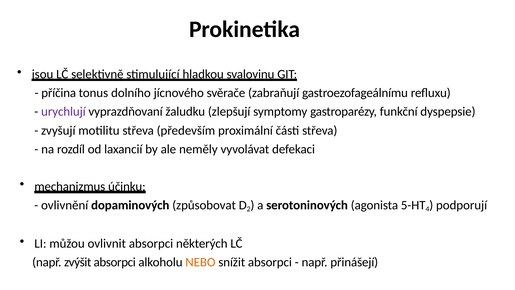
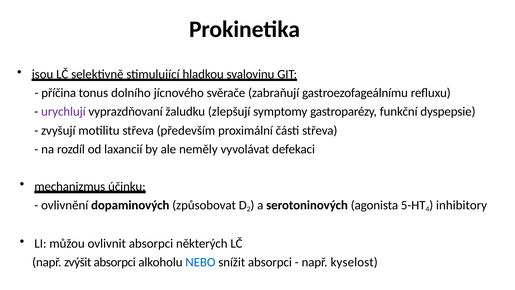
podporují: podporují -> inhibitory (462, 205)
NEBO colour: orange -> blue (200, 262)
přinášejí: přinášejí -> kyselost (354, 262)
